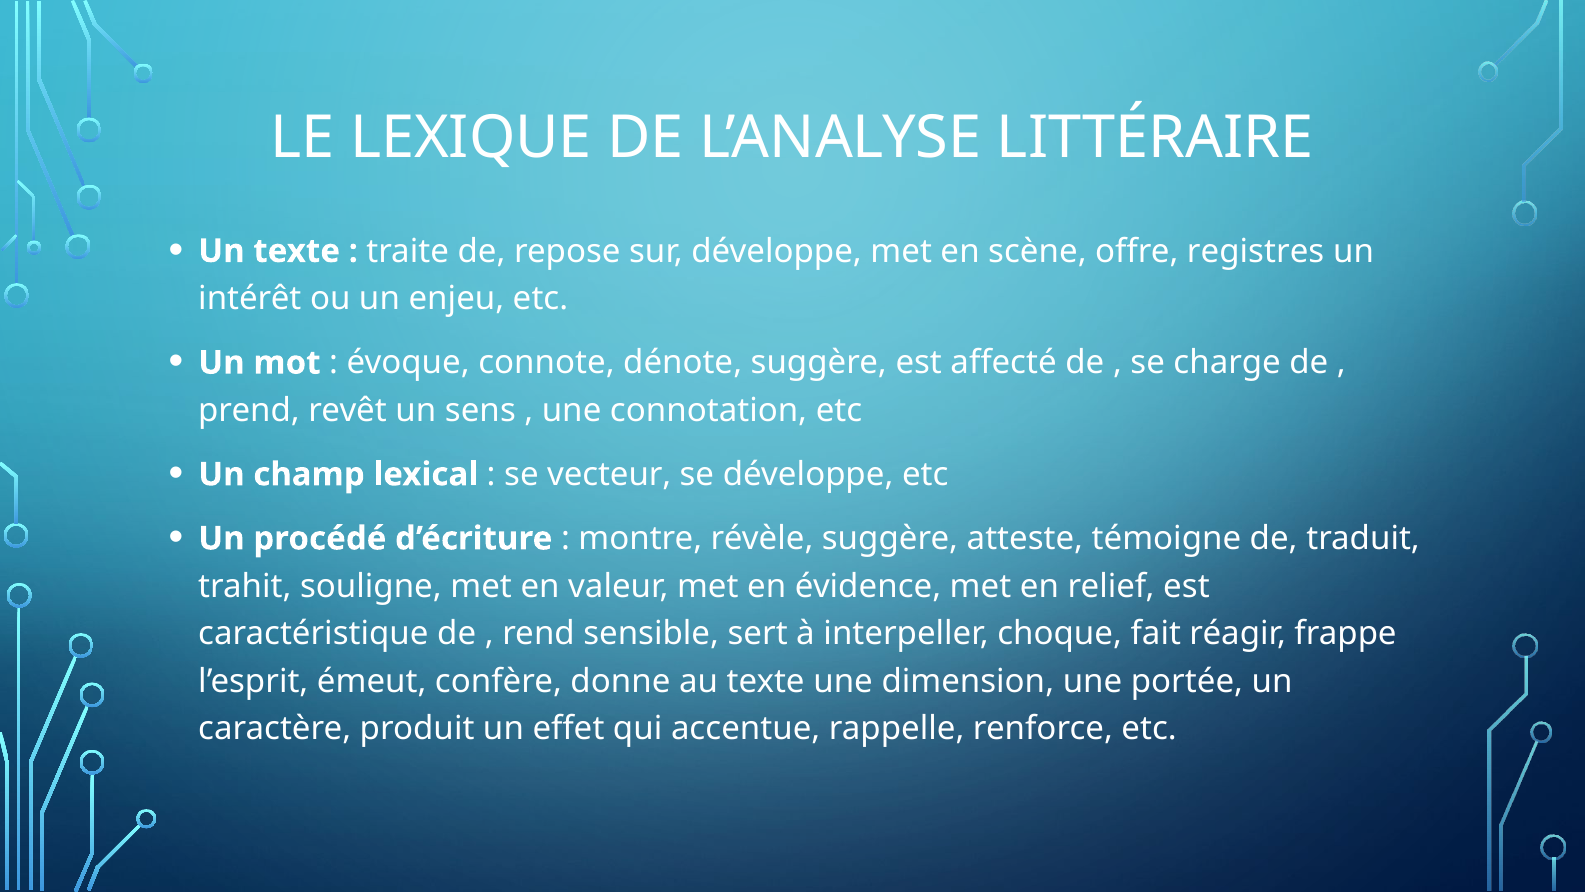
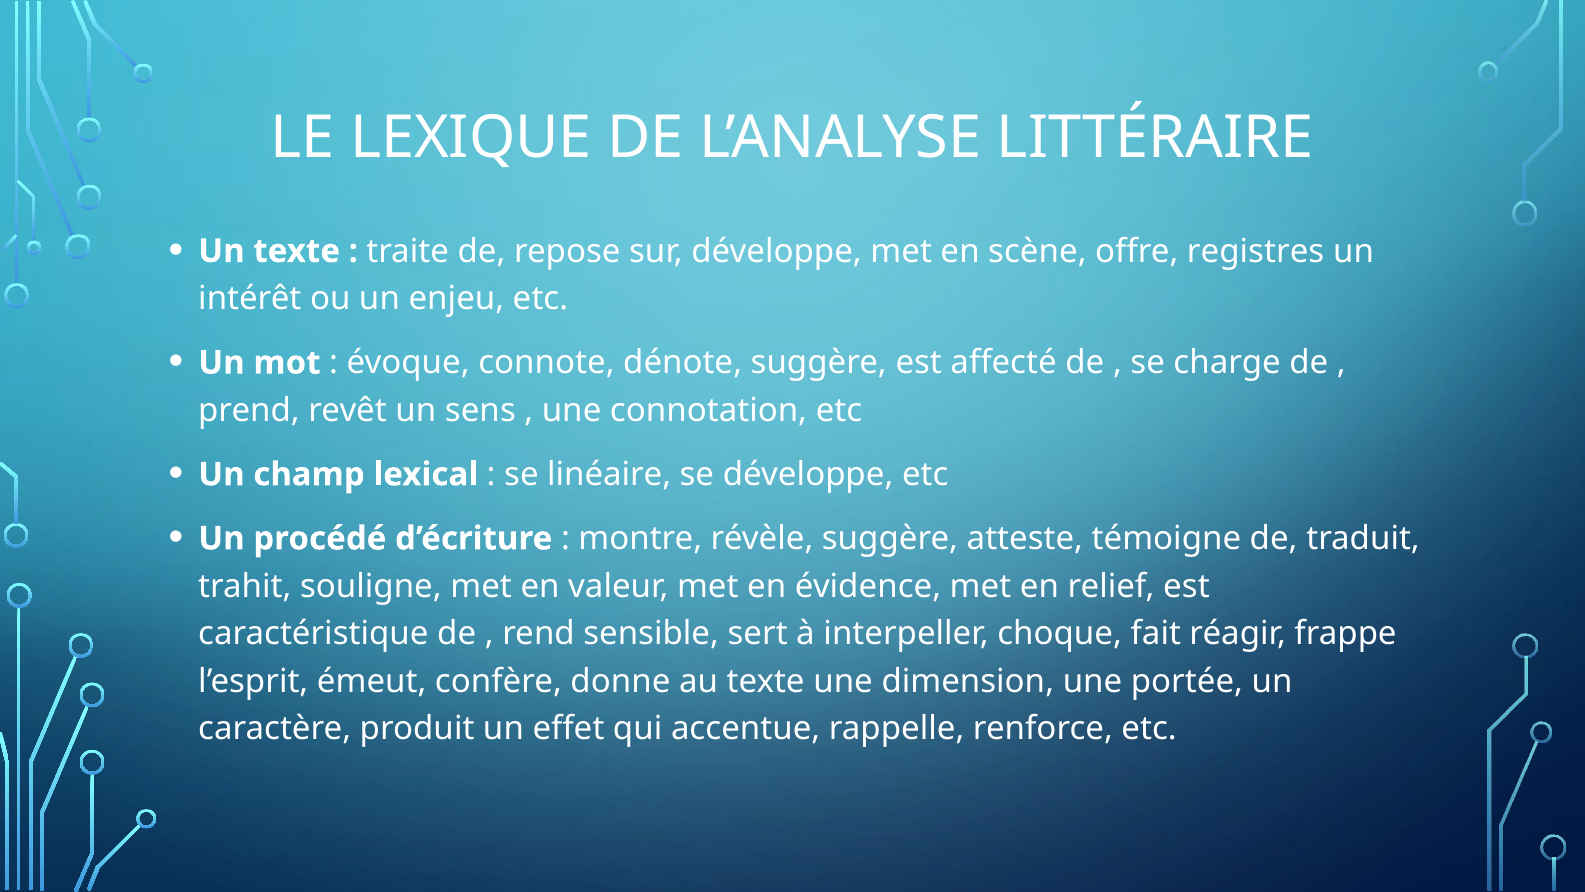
vecteur: vecteur -> linéaire (609, 474)
